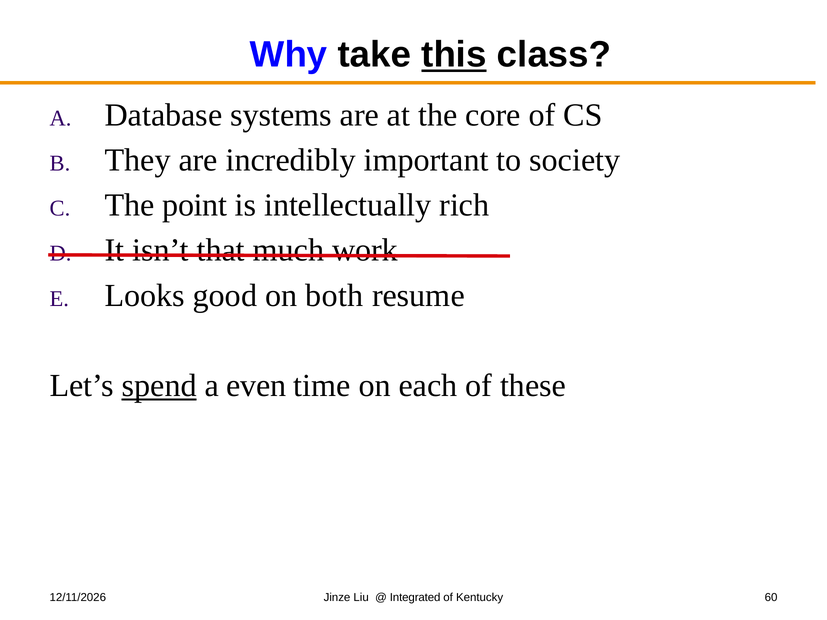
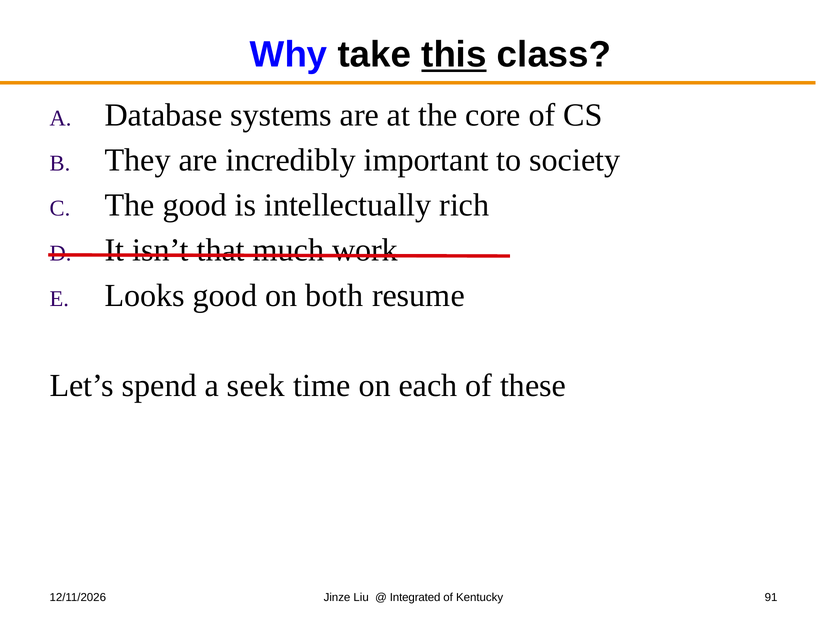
The point: point -> good (195, 205)
spend underline: present -> none (159, 386)
even: even -> seek (256, 386)
60: 60 -> 91 (771, 598)
